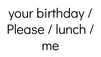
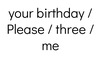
lunch: lunch -> three (71, 29)
